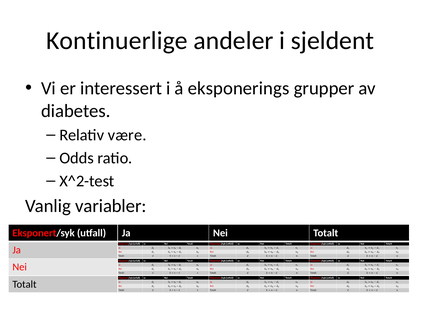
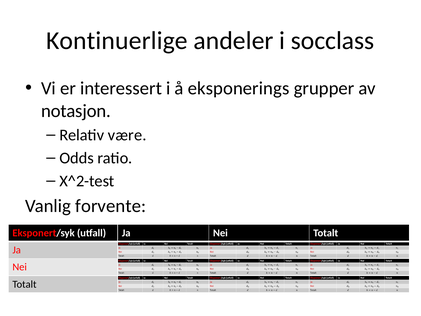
sjeldent: sjeldent -> socclass (333, 41)
diabetes: diabetes -> notasjon (76, 111)
variabler: variabler -> forvente (111, 206)
